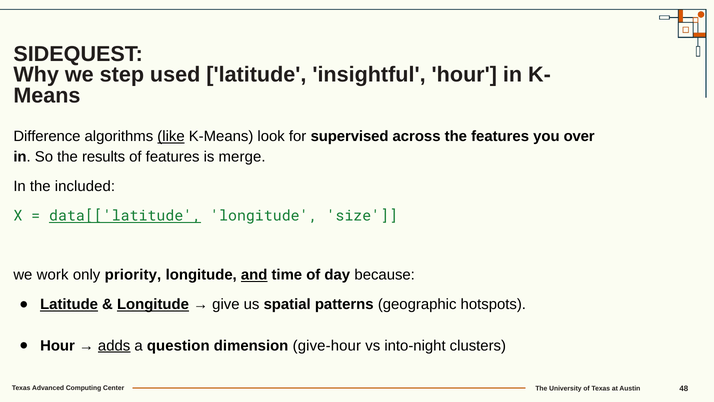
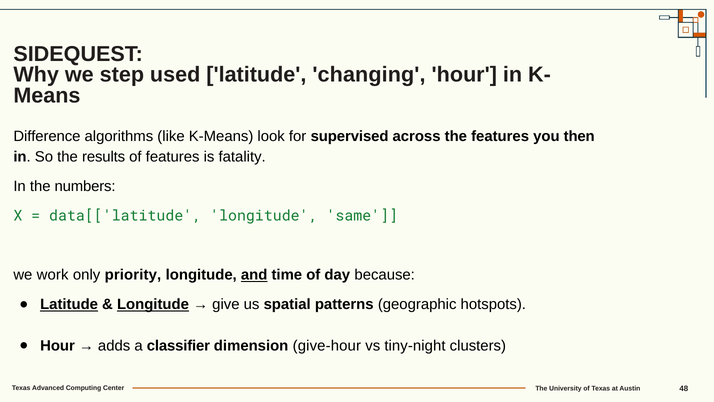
insightful: insightful -> changing (369, 75)
like underline: present -> none (171, 136)
over: over -> then (579, 136)
merge: merge -> fatality (242, 157)
included: included -> numbers (85, 186)
data[['latitude underline: present -> none (125, 216)
size: size -> same (362, 216)
adds underline: present -> none (114, 345)
question: question -> classifier (178, 345)
into-night: into-night -> tiny-night (415, 345)
